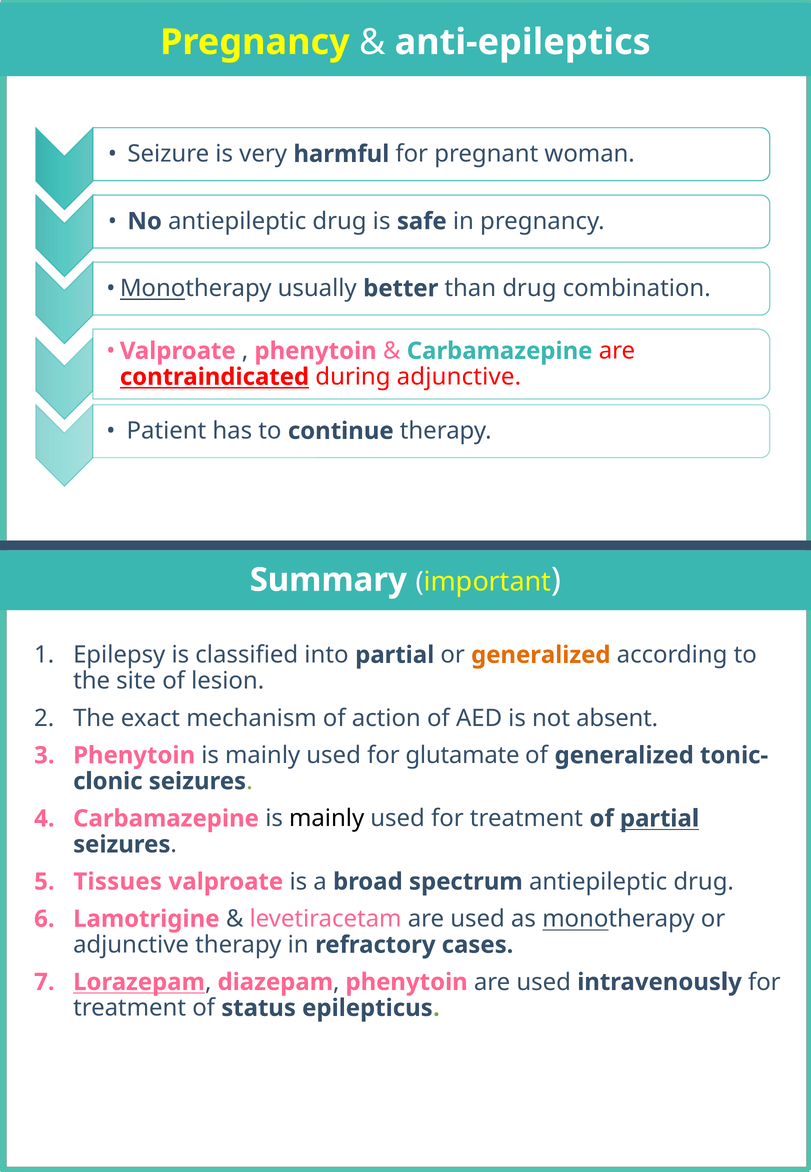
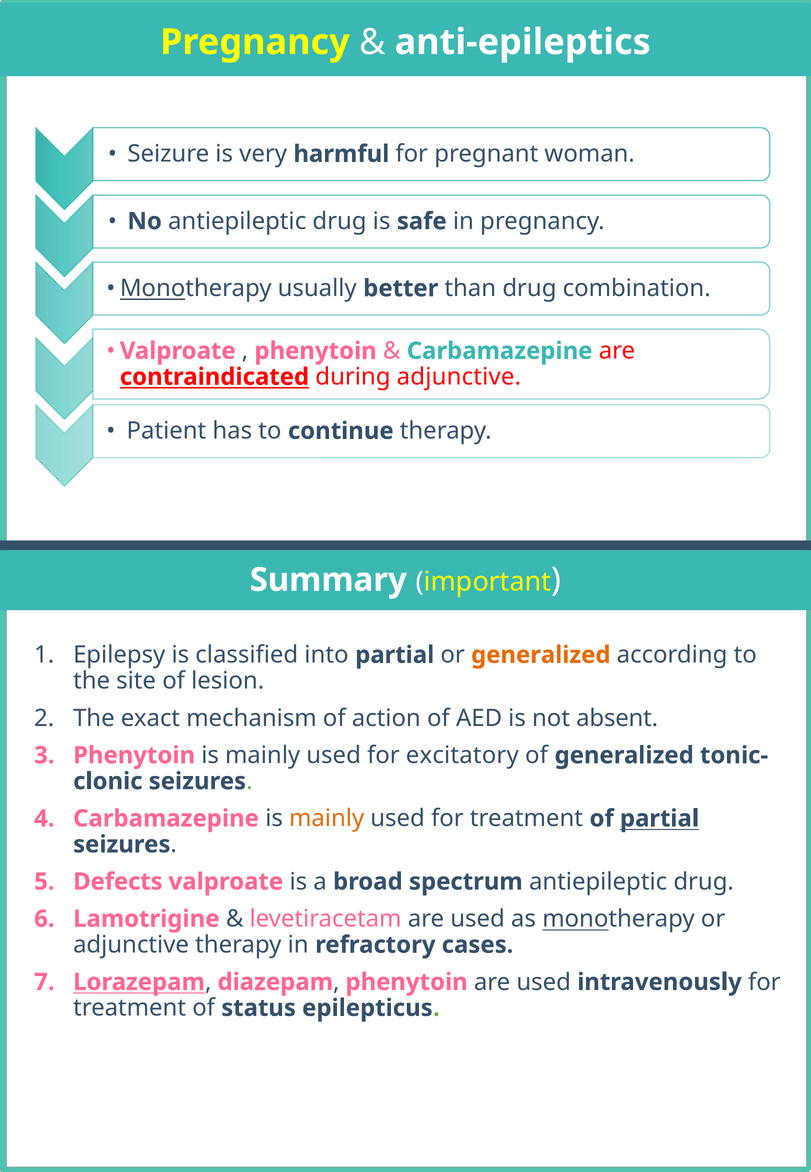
glutamate: glutamate -> excitatory (462, 755)
mainly colour: black -> orange (327, 818)
Tissues: Tissues -> Defects (118, 881)
